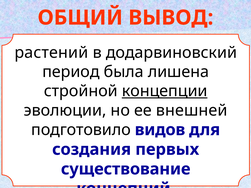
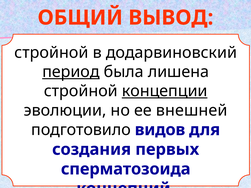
растений: растений -> стройной (51, 53)
период underline: none -> present (71, 72)
существование: существование -> сперматозоида (126, 169)
